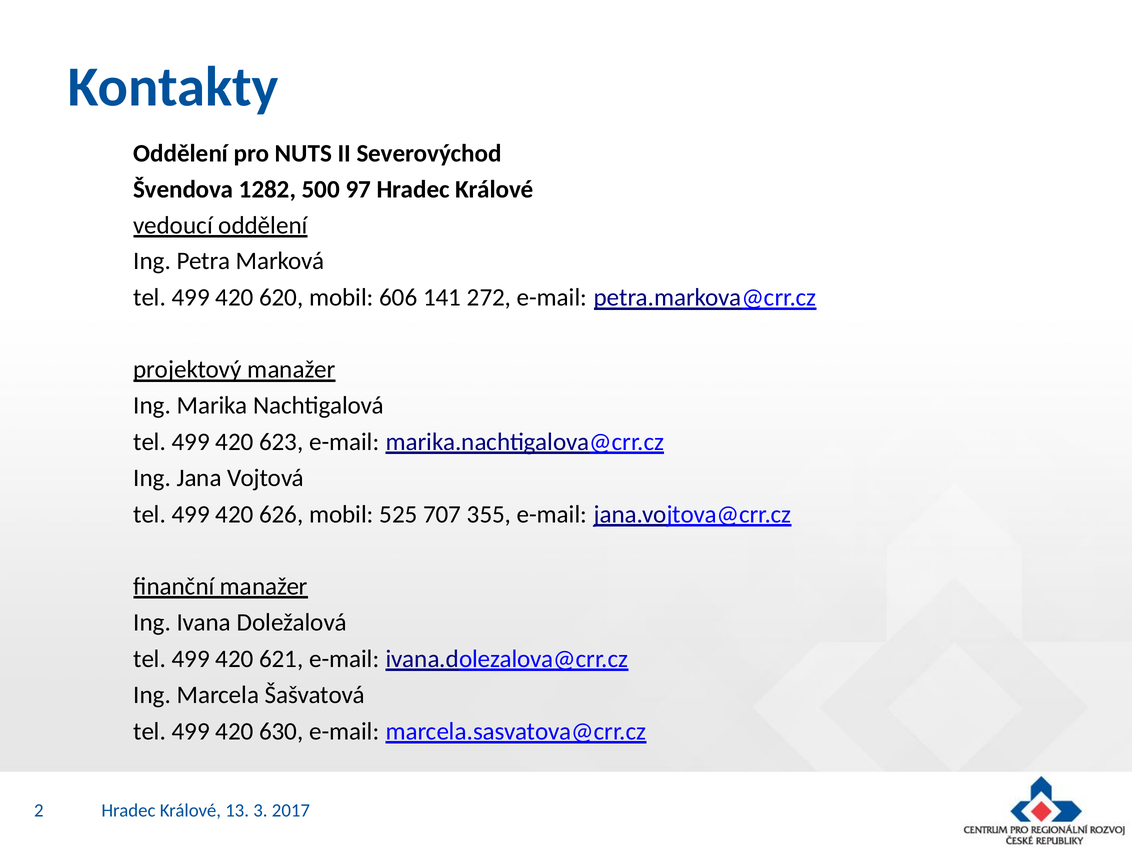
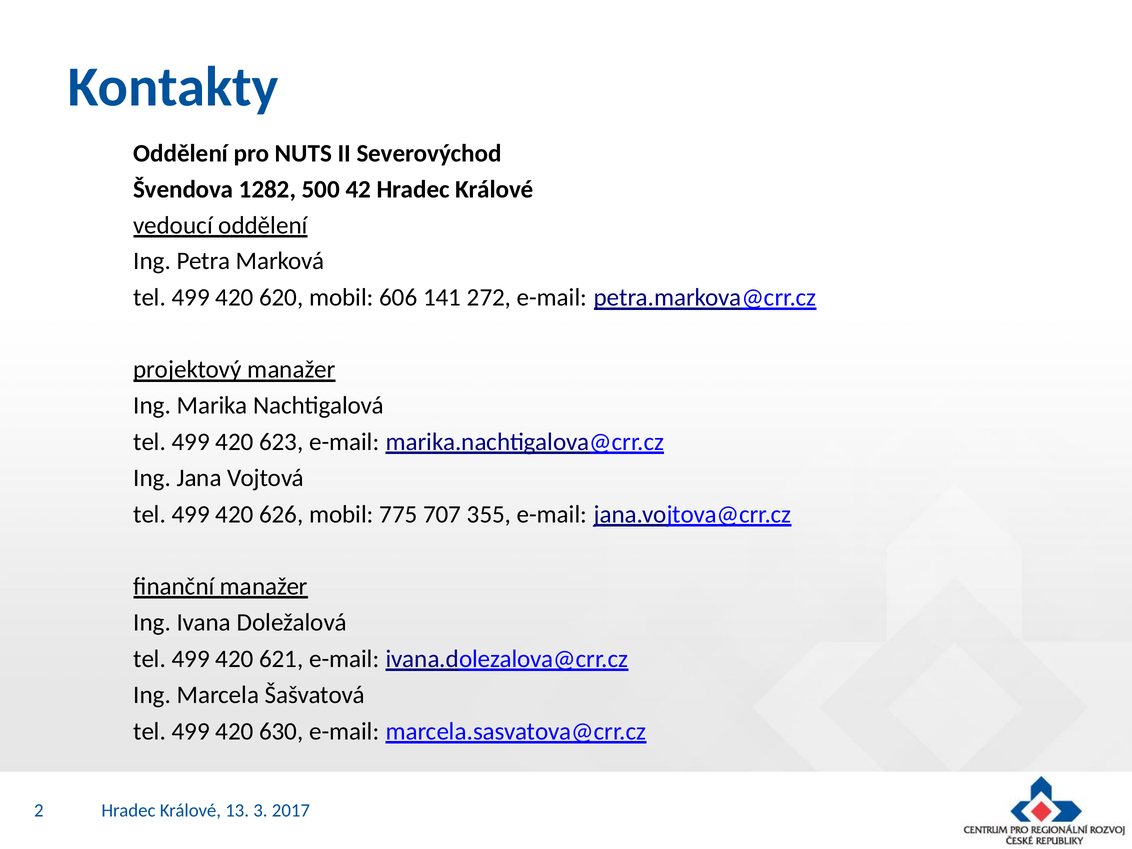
97: 97 -> 42 (358, 189)
525: 525 -> 775 (398, 514)
